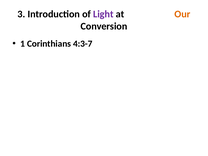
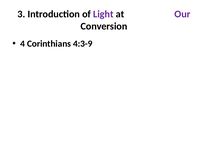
Our colour: orange -> purple (182, 14)
1: 1 -> 4 (23, 44)
4:3-7: 4:3-7 -> 4:3-9 (83, 44)
